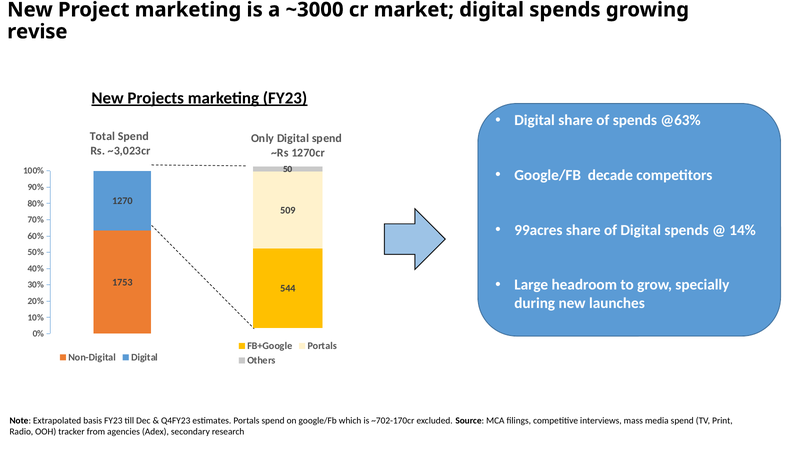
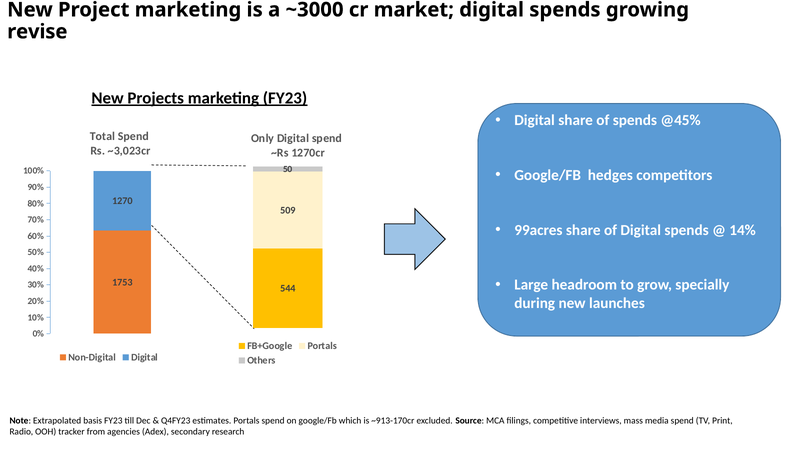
@63%: @63% -> @45% (681, 120)
decade: decade -> hedges (610, 175)
~702-170cr: ~702-170cr -> ~913-170cr (393, 420)
